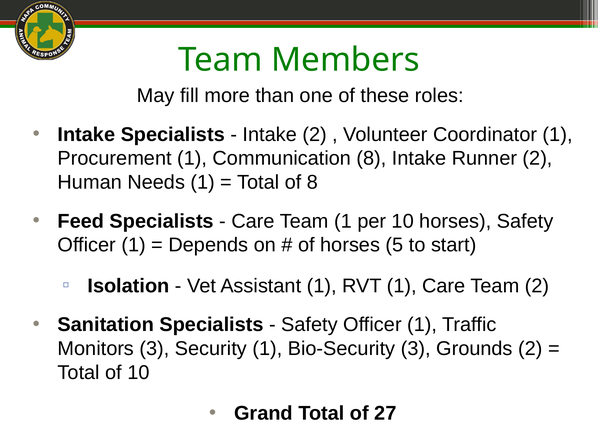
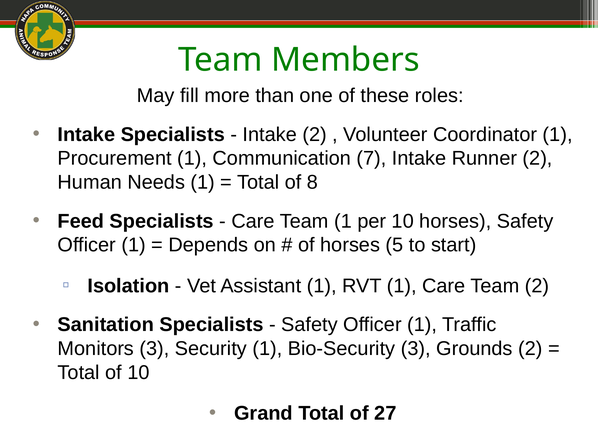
Communication 8: 8 -> 7 (371, 159)
